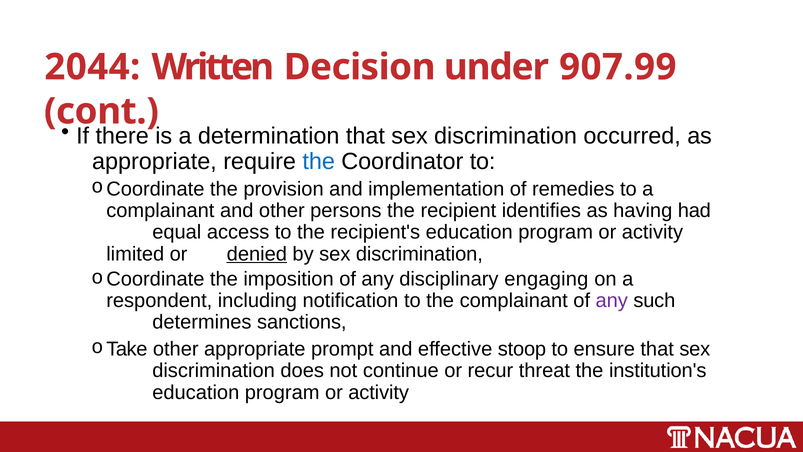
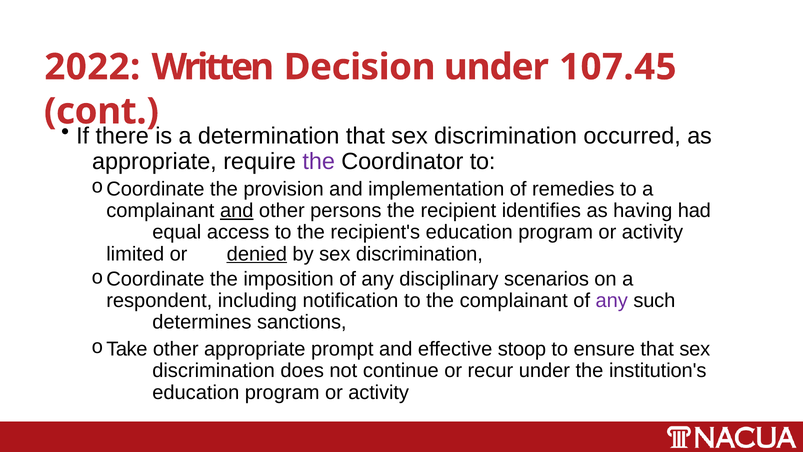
2044: 2044 -> 2022 (92, 67)
907.99: 907.99 -> 107.45 (618, 67)
the colour: blue -> purple (319, 161)
and underline: none -> present (237, 210)
engaging: engaging -> scenarios (547, 279)
recur threat: threat -> under (544, 371)
